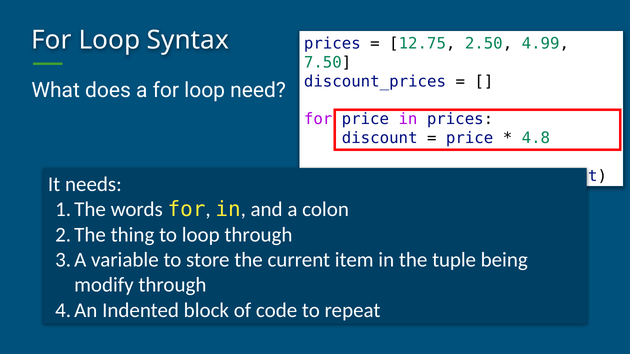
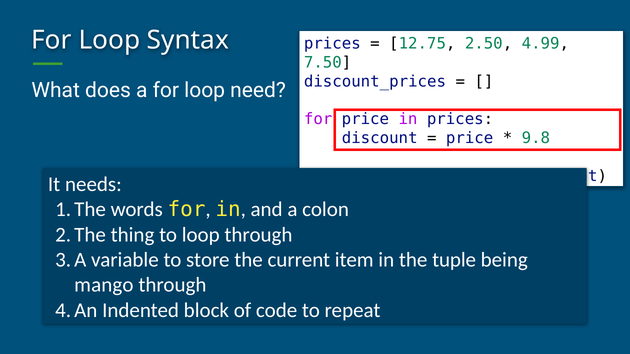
4.8: 4.8 -> 9.8 (536, 138)
modify: modify -> mango (104, 285)
